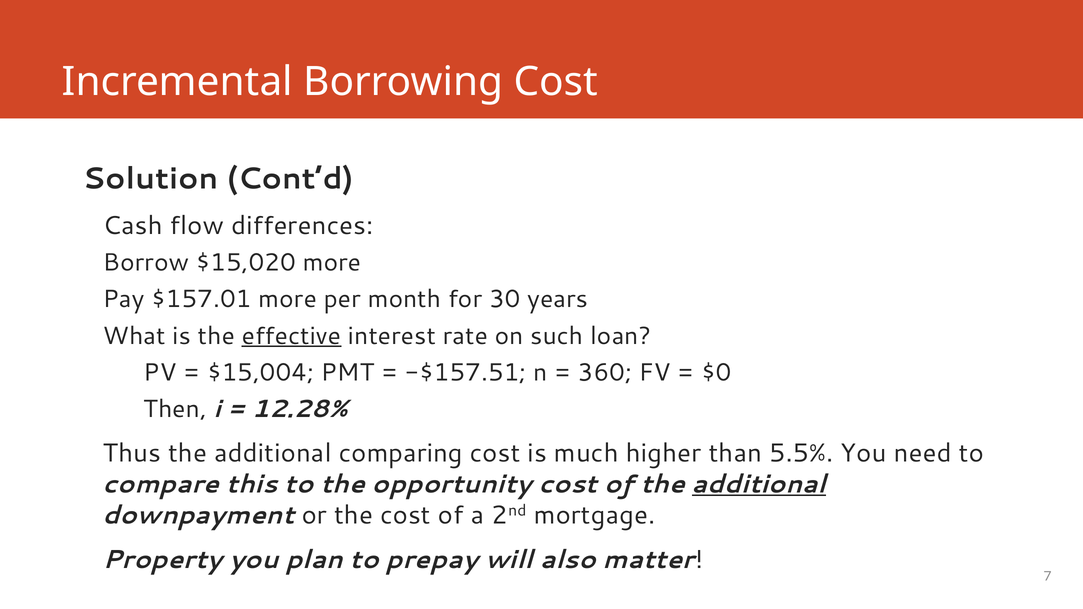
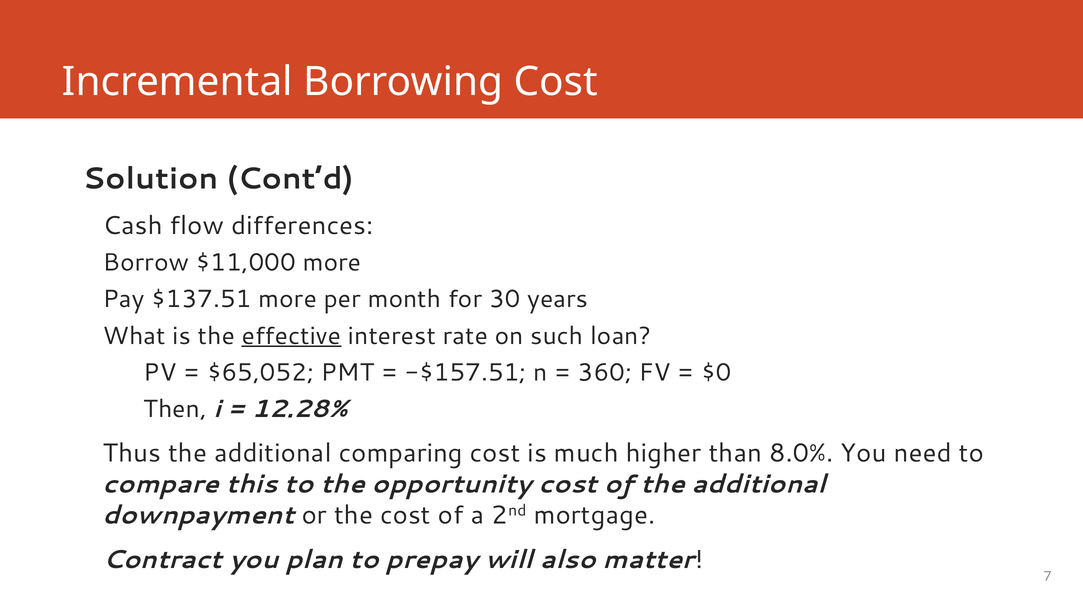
$15,020: $15,020 -> $11,000 (246, 263)
$157.01: $157.01 -> $137.51 (201, 299)
$15,004: $15,004 -> $65,052 (261, 372)
5.5%: 5.5% -> 8.0% (801, 453)
additional underline: present -> none (759, 484)
Property: Property -> Contract (162, 560)
